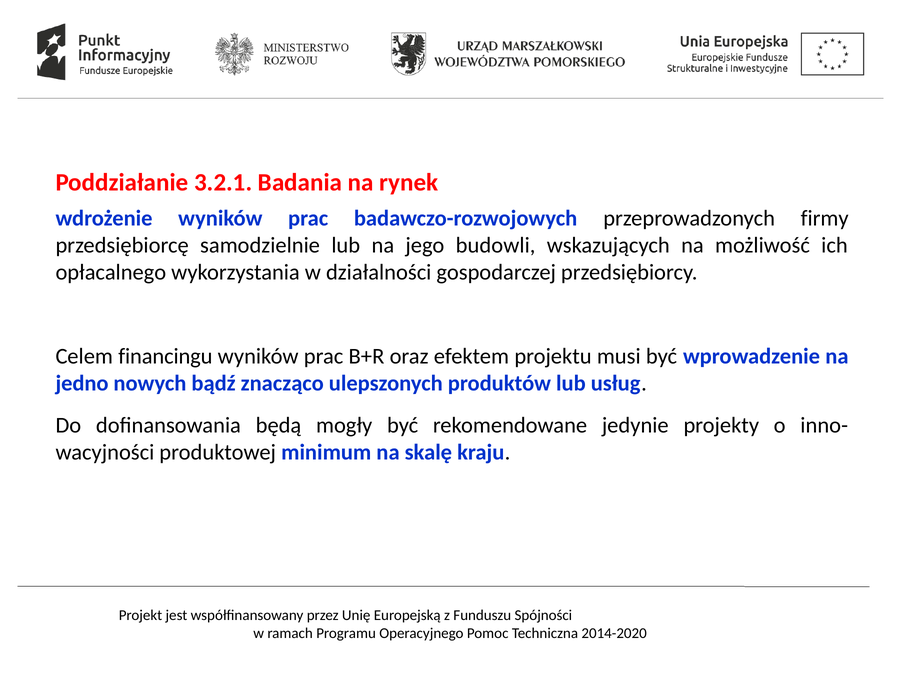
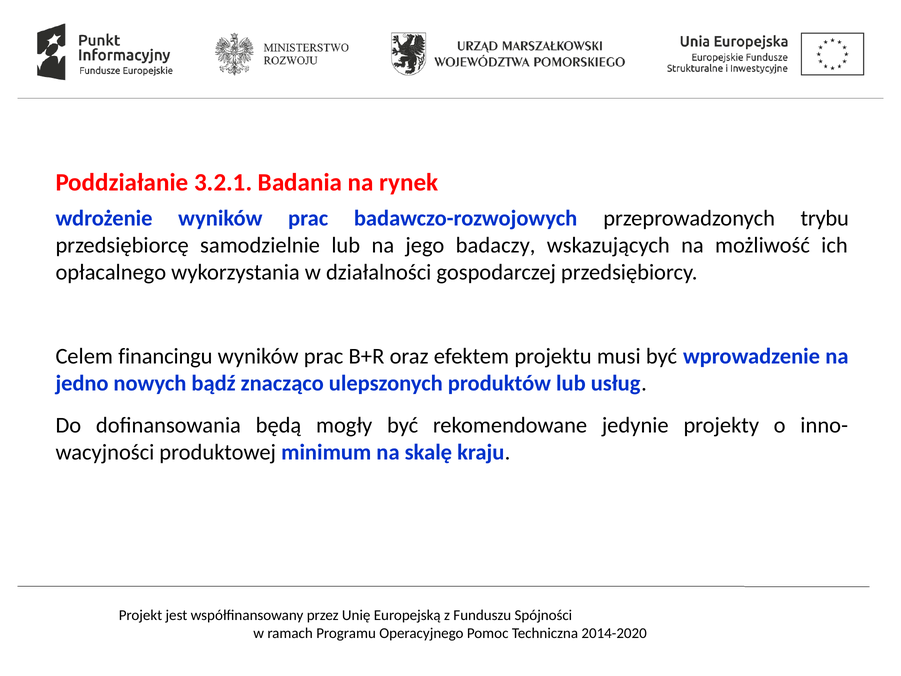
firmy: firmy -> trybu (825, 218)
budowli: budowli -> badaczy (496, 245)
